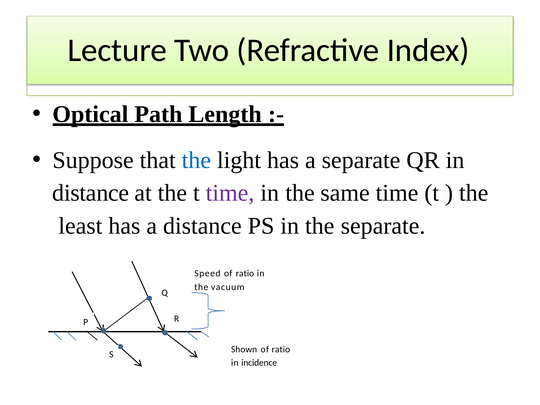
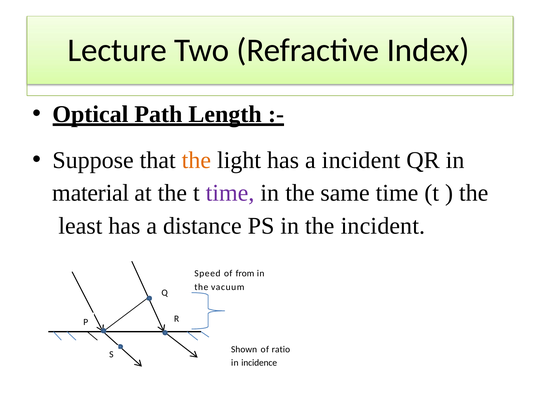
the colour: blue -> orange (197, 160)
a separate: separate -> incident (361, 160)
distance: distance -> material (91, 193)
the separate: separate -> incident (383, 226)
Speed of ratio: ratio -> from (245, 273)
